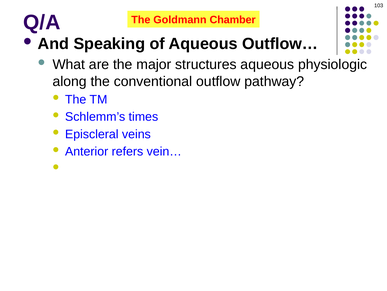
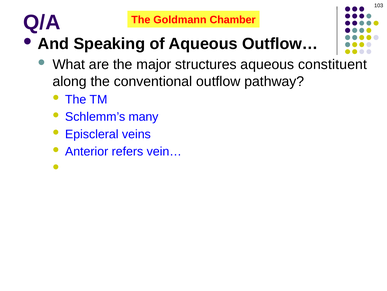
physiologic: physiologic -> constituent (332, 64)
times: times -> many (143, 117)
